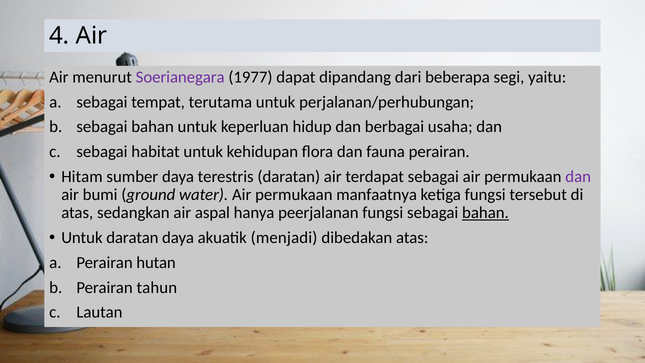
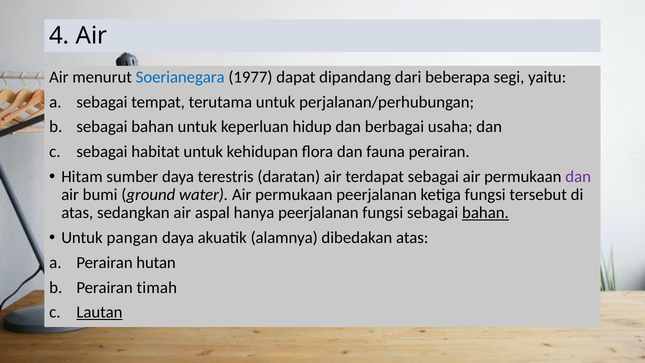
Soerianegara colour: purple -> blue (180, 77)
permukaan manfaatnya: manfaatnya -> peerjalanan (377, 195)
Untuk daratan: daratan -> pangan (132, 238)
menjadi: menjadi -> alamnya (284, 238)
tahun: tahun -> timah (157, 287)
Lautan underline: none -> present (99, 312)
